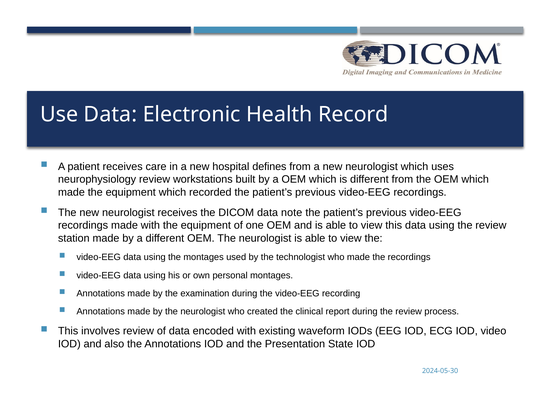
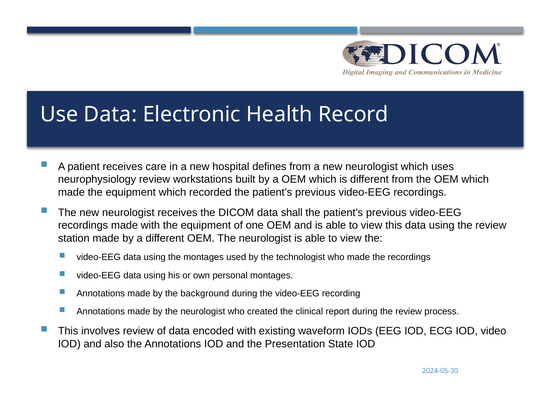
note: note -> shall (292, 212)
examination: examination -> background (205, 293)
